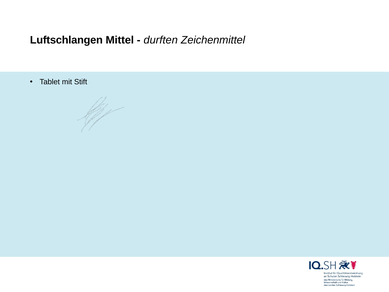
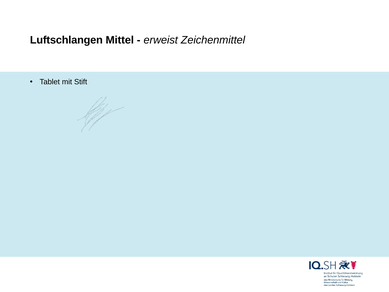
durften: durften -> erweist (161, 40)
